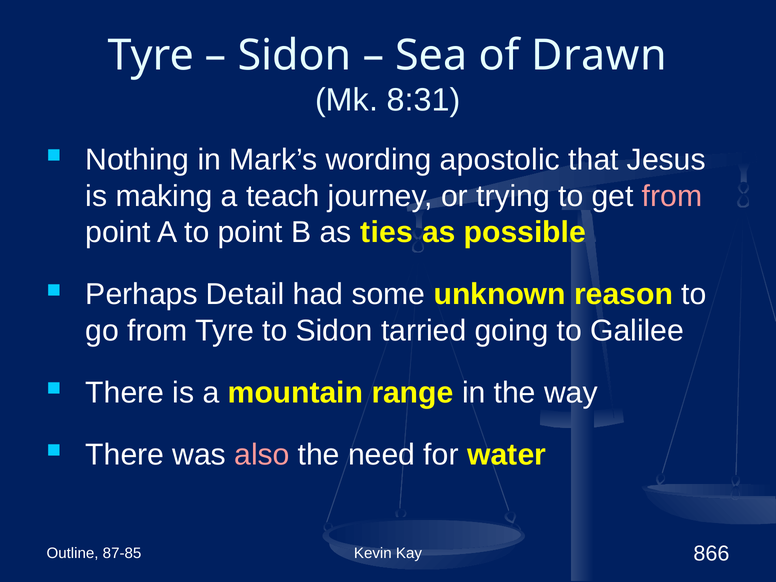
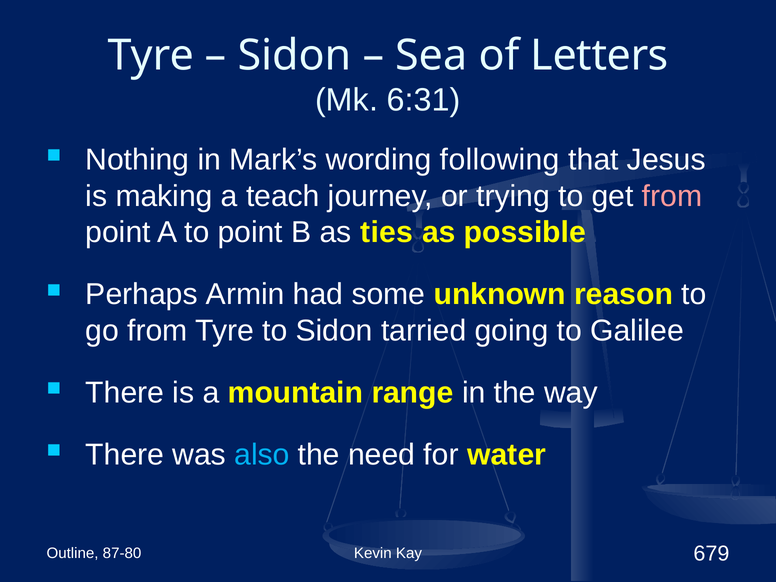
Drawn: Drawn -> Letters (599, 56)
8:31: 8:31 -> 6:31 (424, 100)
apostolic: apostolic -> following (500, 160)
Detail: Detail -> Armin (245, 294)
also colour: pink -> light blue (262, 455)
87-85: 87-85 -> 87-80 (122, 553)
866: 866 -> 679 (711, 554)
